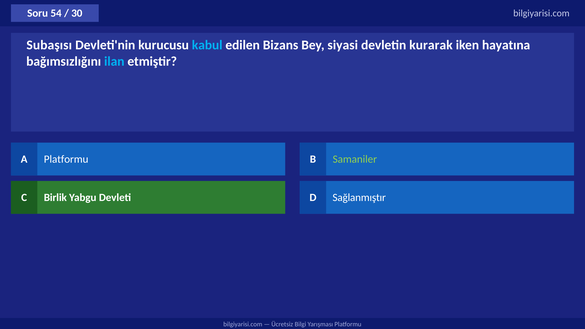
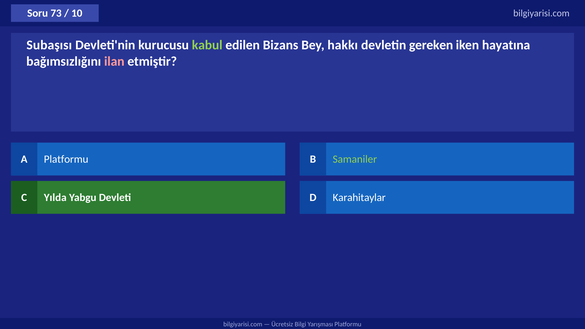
54: 54 -> 73 (56, 13)
30: 30 -> 10 (77, 13)
kabul colour: light blue -> light green (207, 45)
siyasi: siyasi -> hakkı (343, 45)
kurarak: kurarak -> gereken (431, 45)
ilan colour: light blue -> pink (114, 61)
Birlik: Birlik -> Yılda (55, 198)
Sağlanmıştır: Sağlanmıştır -> Karahitaylar (359, 198)
